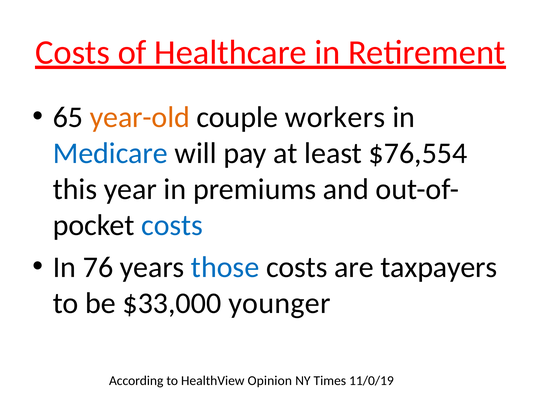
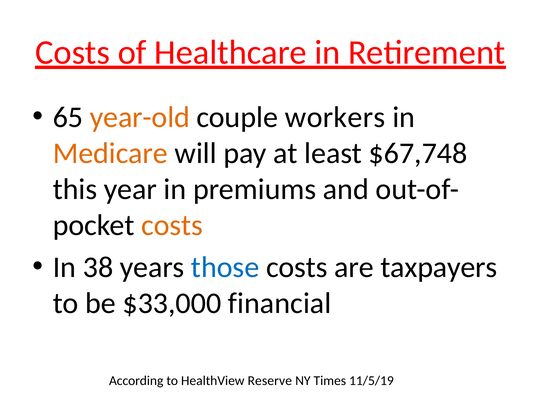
Medicare colour: blue -> orange (110, 154)
$76,554: $76,554 -> $67,748 (418, 154)
costs colour: blue -> orange (172, 226)
76: 76 -> 38 (98, 268)
younger: younger -> financial (280, 304)
Opinion: Opinion -> Reserve (270, 381)
11/0/19: 11/0/19 -> 11/5/19 (371, 381)
